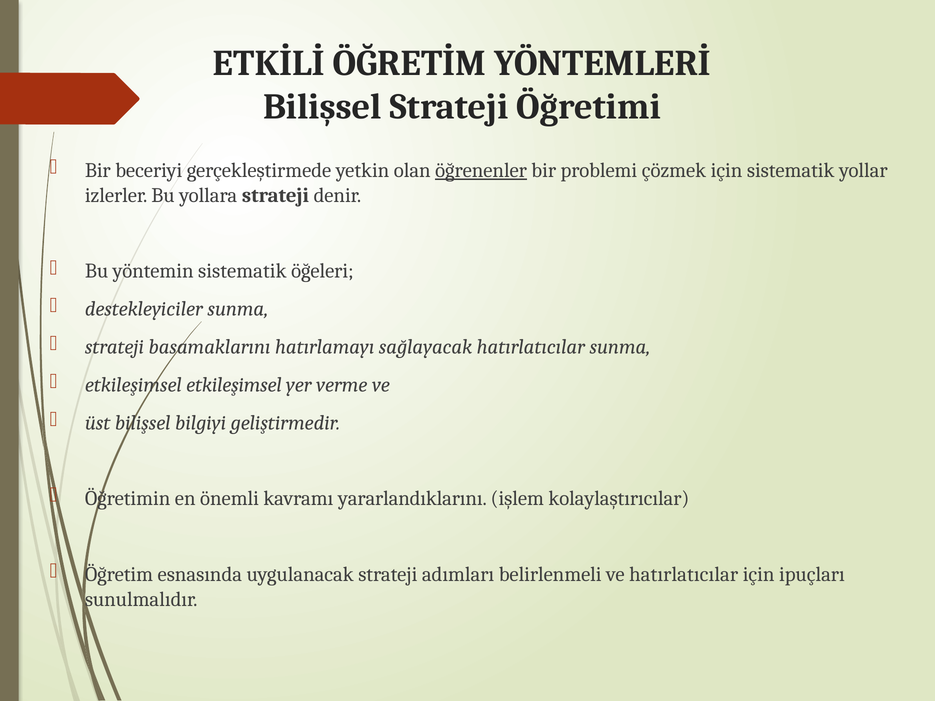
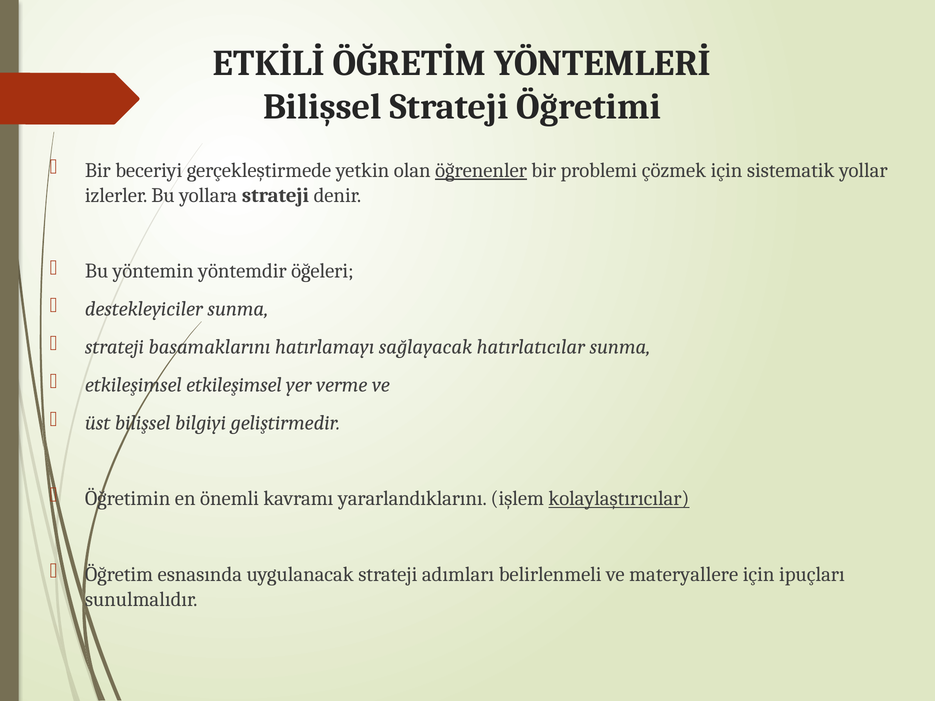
yöntemin sistematik: sistematik -> yöntemdir (242, 271)
kolaylaştırıcılar underline: none -> present (619, 499)
ve hatırlatıcılar: hatırlatıcılar -> materyallere (684, 574)
